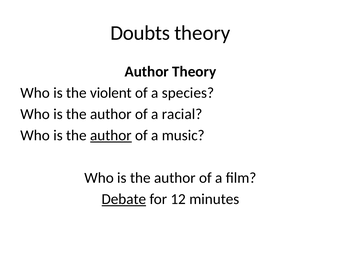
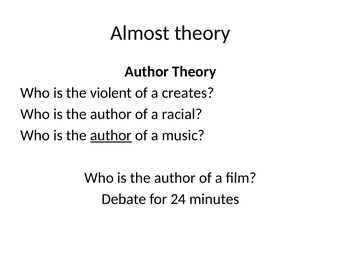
Doubts: Doubts -> Almost (140, 33)
species: species -> creates (188, 93)
Debate underline: present -> none (124, 199)
12: 12 -> 24 (178, 199)
